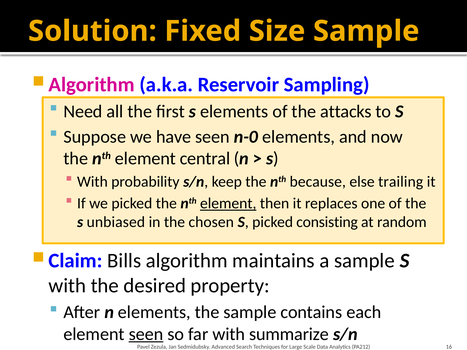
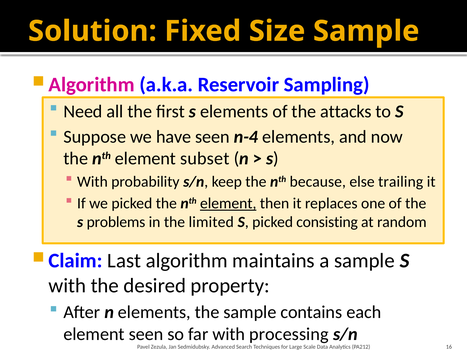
n-0: n-0 -> n-4 (246, 137)
central: central -> subset (205, 159)
unbiased: unbiased -> problems (116, 222)
chosen: chosen -> limited (211, 222)
Bills: Bills -> Last (124, 261)
seen underline: present -> none (146, 334)
summarize: summarize -> processing (289, 334)
